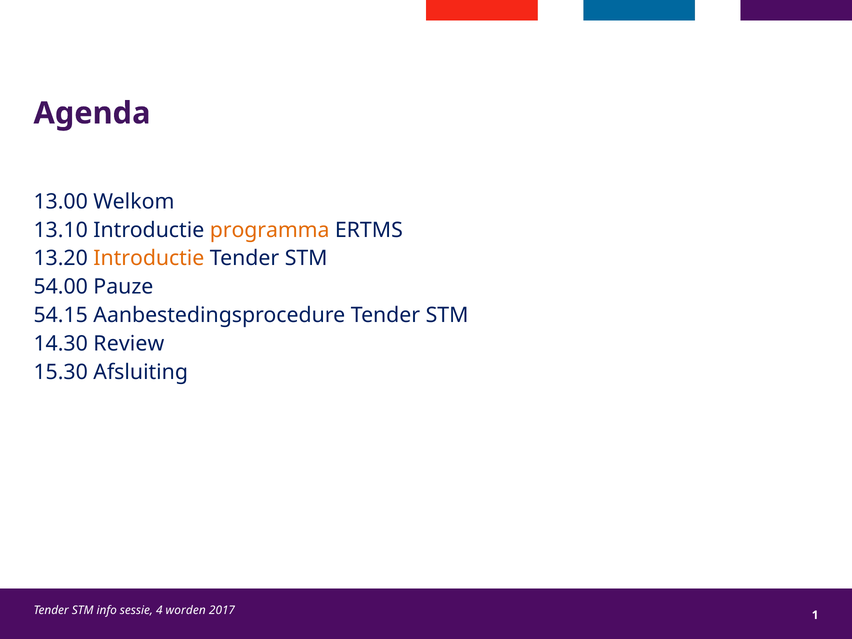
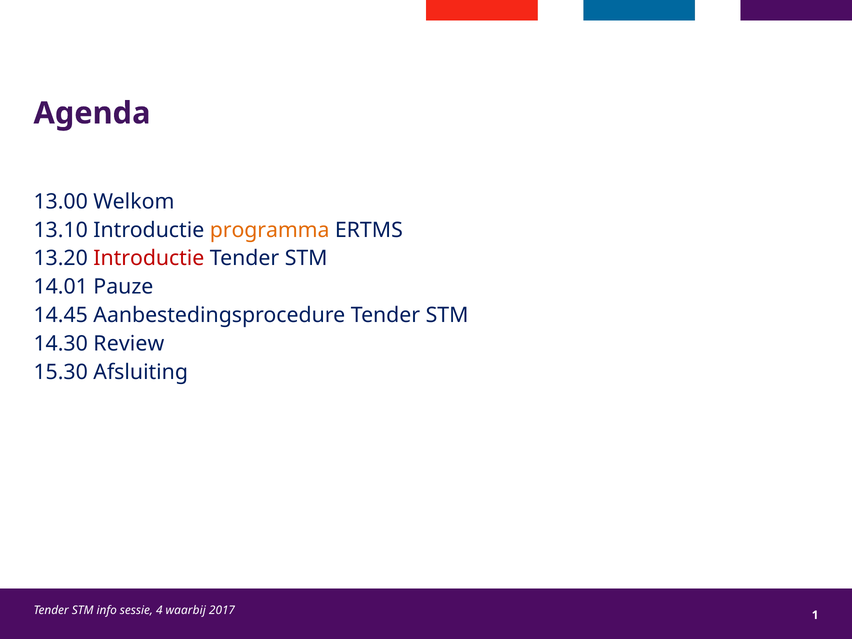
Introductie colour: orange -> red (149, 258)
54.00: 54.00 -> 14.01 (61, 287)
54.15: 54.15 -> 14.45 (61, 315)
worden: worden -> waarbij (186, 610)
